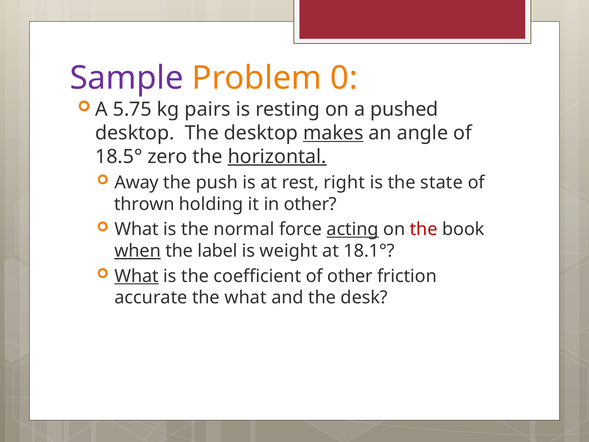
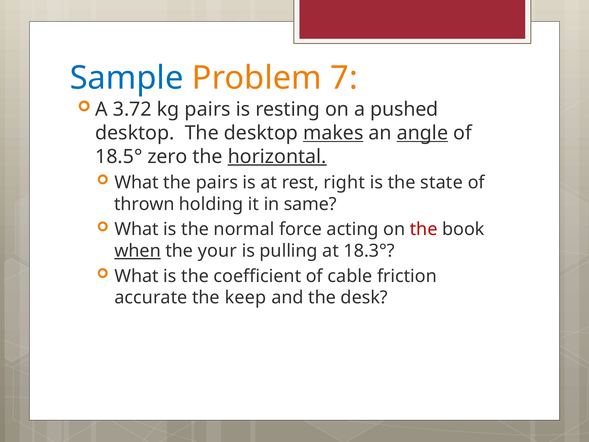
Sample colour: purple -> blue (127, 78)
0: 0 -> 7 (344, 78)
5.75: 5.75 -> 3.72 (132, 109)
angle underline: none -> present (422, 133)
Away: Away -> What (137, 183)
the push: push -> pairs (217, 183)
in other: other -> same (310, 204)
acting underline: present -> none (353, 229)
label: label -> your (217, 251)
weight: weight -> pulling (289, 251)
18.1°: 18.1° -> 18.3° (369, 251)
What underline: present -> none (137, 276)
of other: other -> cable (350, 276)
the what: what -> keep (246, 298)
